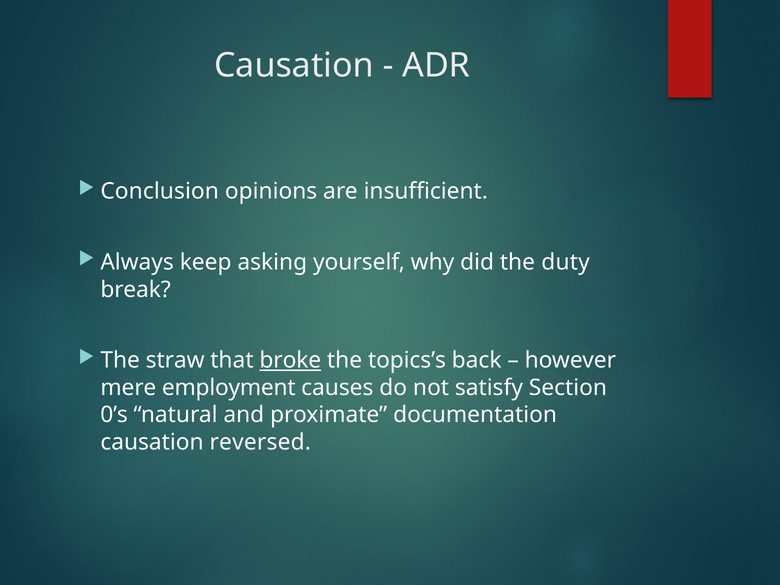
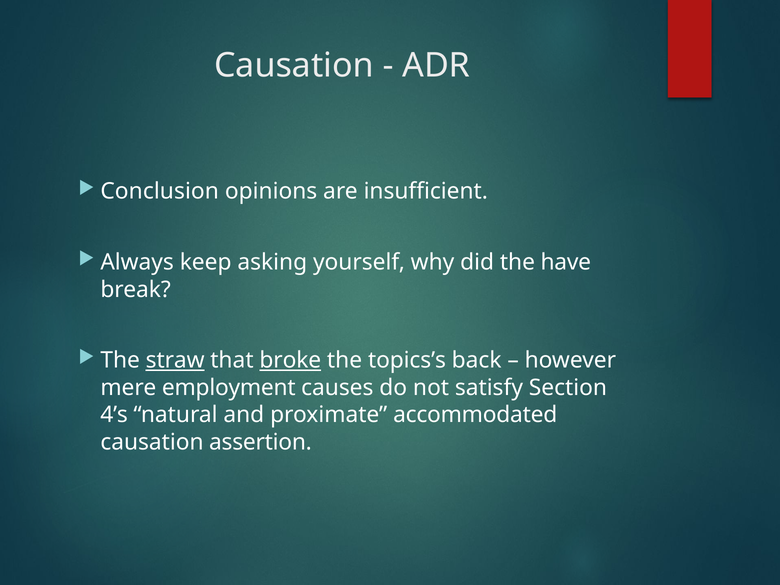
duty: duty -> have (566, 262)
straw underline: none -> present (175, 360)
0’s: 0’s -> 4’s (114, 415)
documentation: documentation -> accommodated (475, 415)
reversed: reversed -> assertion (260, 442)
